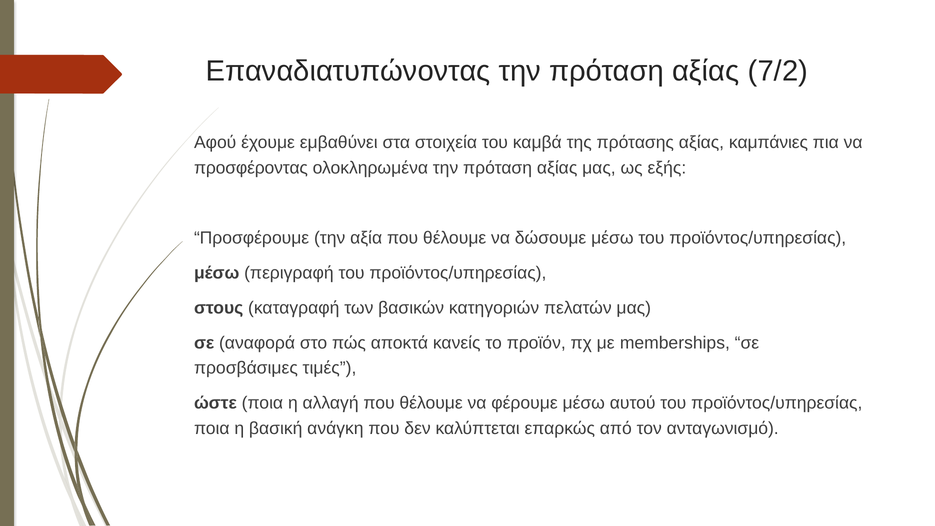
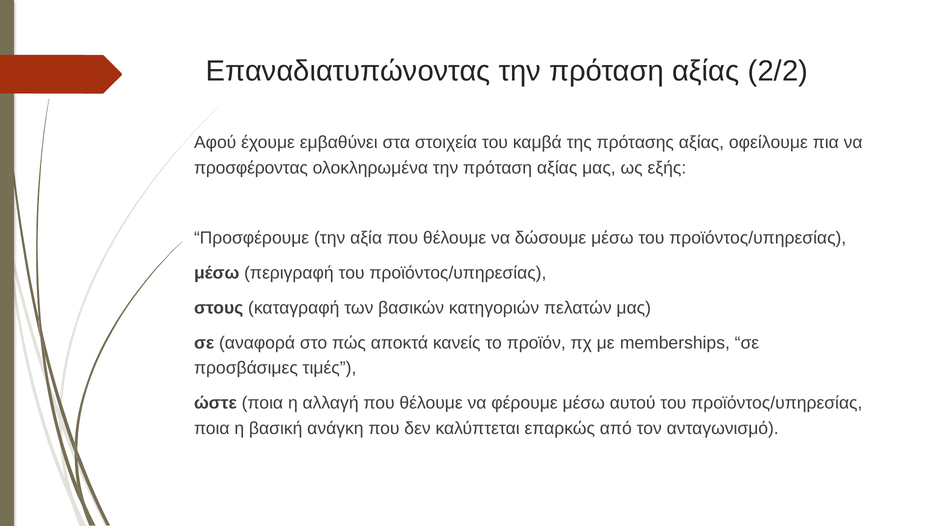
7/2: 7/2 -> 2/2 (778, 71)
καμπάνιες: καμπάνιες -> οφείλουμε (768, 143)
